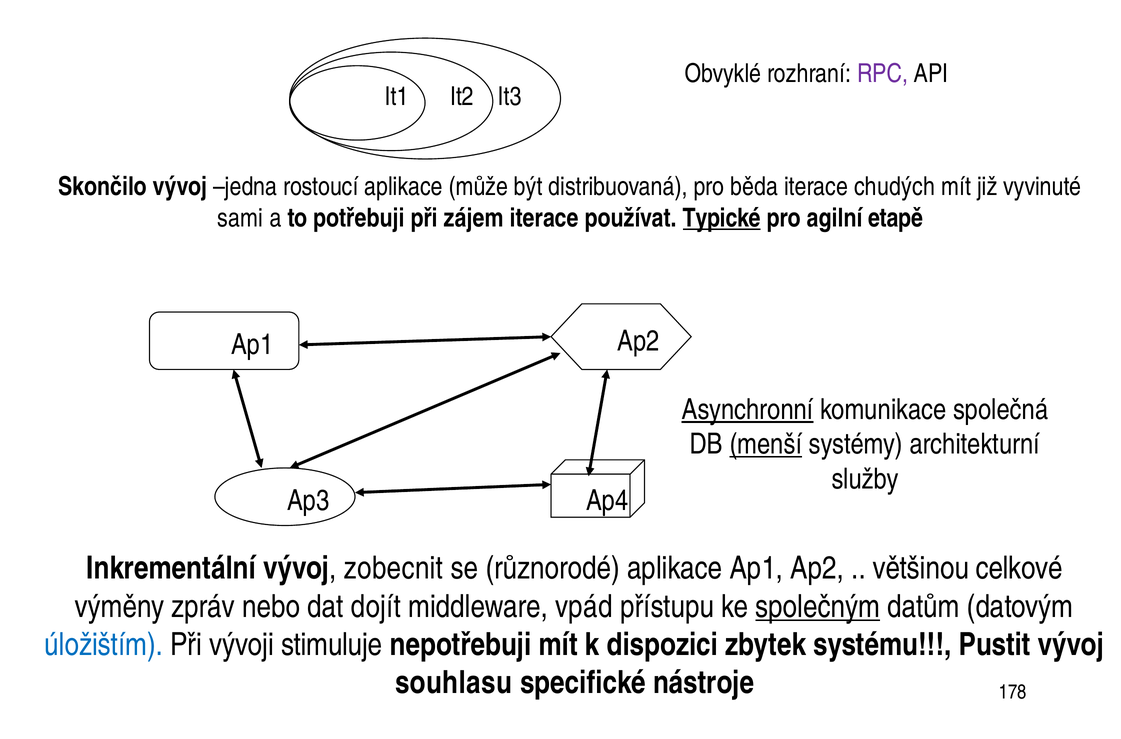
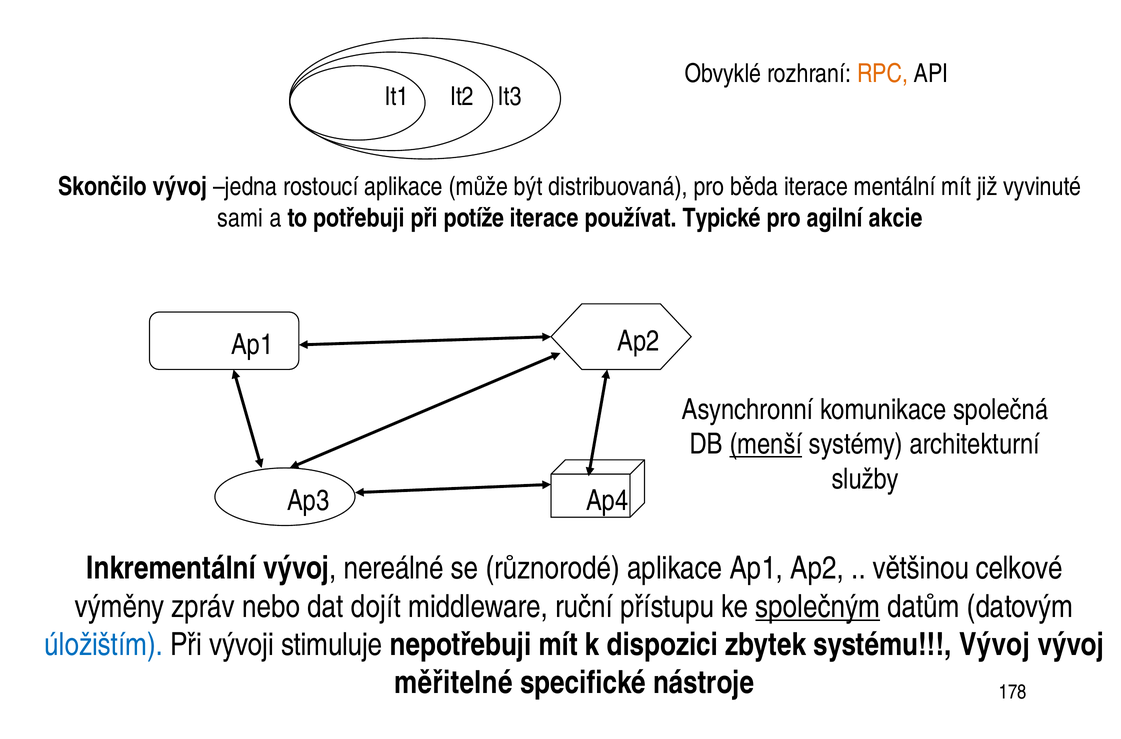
RPC colour: purple -> orange (883, 74)
chudých: chudých -> mentální (895, 187)
zájem: zájem -> potíže (474, 218)
Typické underline: present -> none (722, 218)
etapě: etapě -> akcie (896, 218)
Asynchronní underline: present -> none (748, 410)
zobecnit: zobecnit -> nereálné (394, 568)
vpád: vpád -> ruční (584, 606)
systému Pustit: Pustit -> Vývoj (994, 645)
souhlasu: souhlasu -> měřitelné (454, 683)
